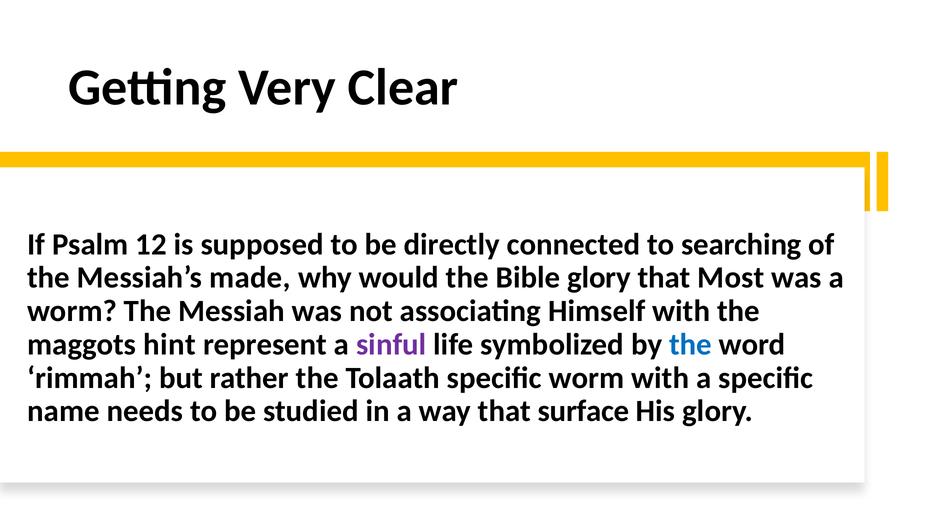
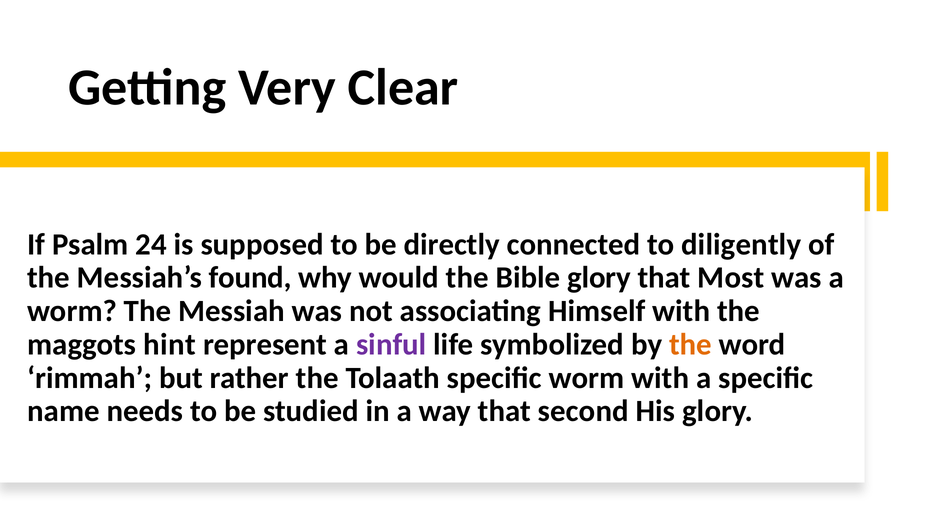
12: 12 -> 24 (151, 244)
searching: searching -> diligently (741, 244)
made: made -> found (250, 278)
the colour: blue -> orange (690, 344)
surface: surface -> second (583, 411)
